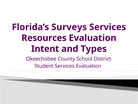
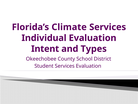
Surveys: Surveys -> Climate (69, 27)
Resources: Resources -> Individual (44, 38)
